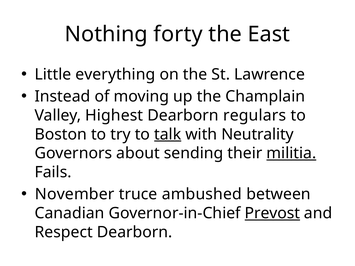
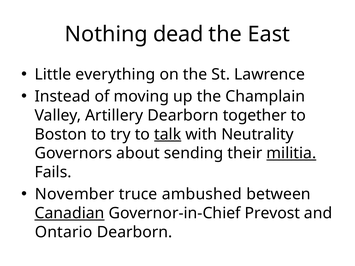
forty: forty -> dead (178, 34)
Highest: Highest -> Artillery (114, 116)
regulars: regulars -> together (255, 116)
Canadian underline: none -> present (70, 213)
Prevost underline: present -> none (272, 213)
Respect: Respect -> Ontario (64, 232)
